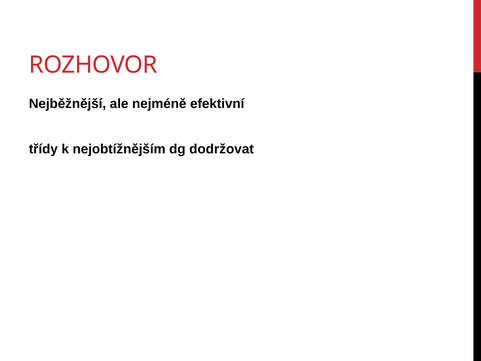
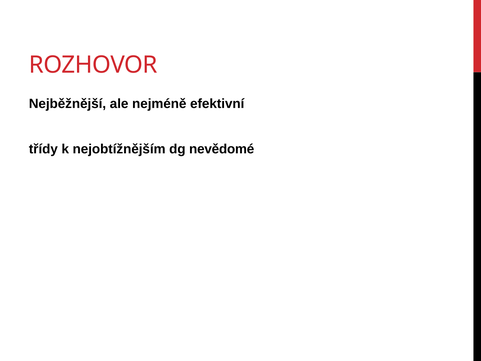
dodržovat: dodržovat -> nevědomé (222, 149)
